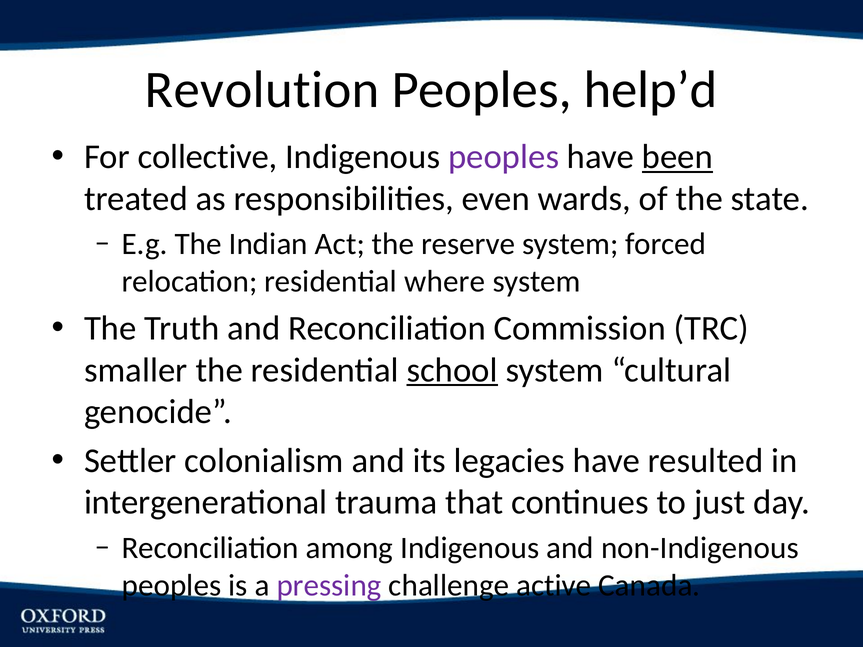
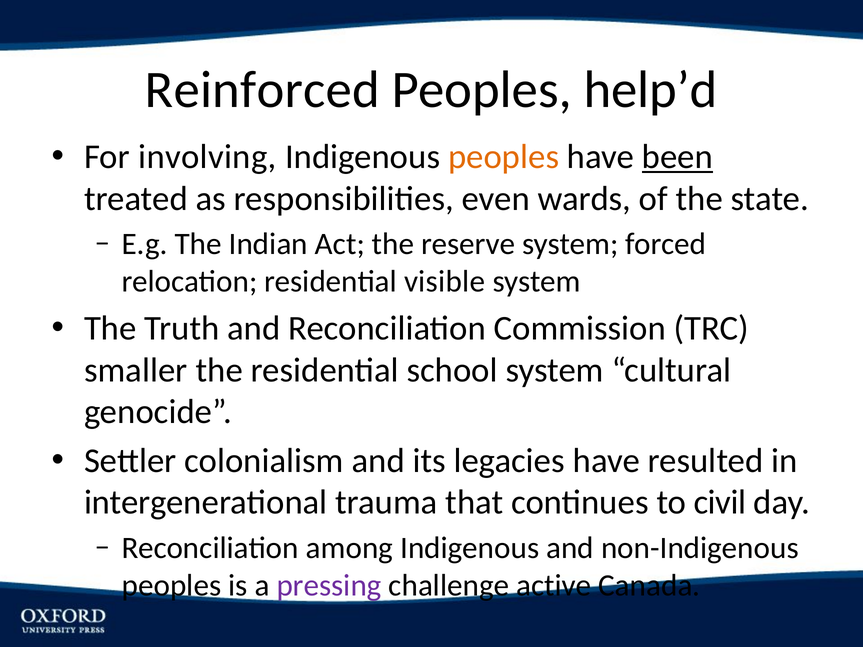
Revolution: Revolution -> Reinforced (262, 90)
collective: collective -> involving (207, 157)
peoples colour: purple -> orange (504, 157)
where: where -> visible (445, 282)
school underline: present -> none (452, 370)
just: just -> civil (720, 503)
